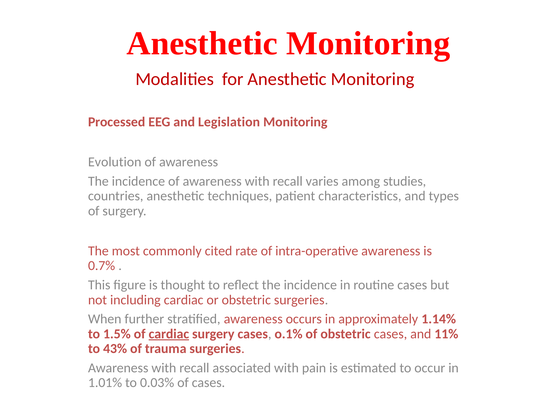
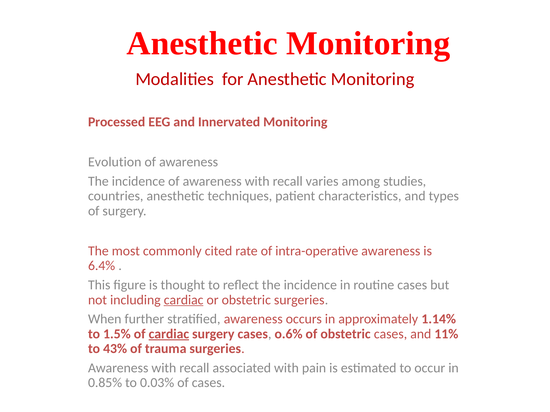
Legislation: Legislation -> Innervated (229, 122)
0.7%: 0.7% -> 6.4% (102, 266)
cardiac underline: none -> present (184, 300)
o.1%: o.1% -> o.6% (289, 334)
1.01%: 1.01% -> 0.85% (105, 383)
